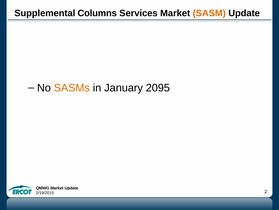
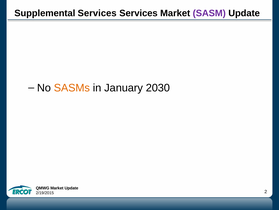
Supplemental Columns: Columns -> Services (97, 13)
SASM colour: orange -> purple (209, 13)
2095: 2095 -> 2030 (158, 88)
